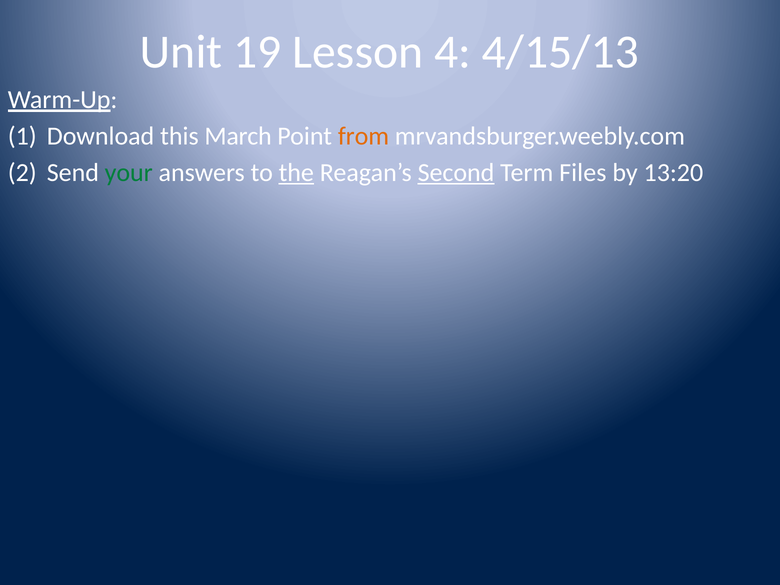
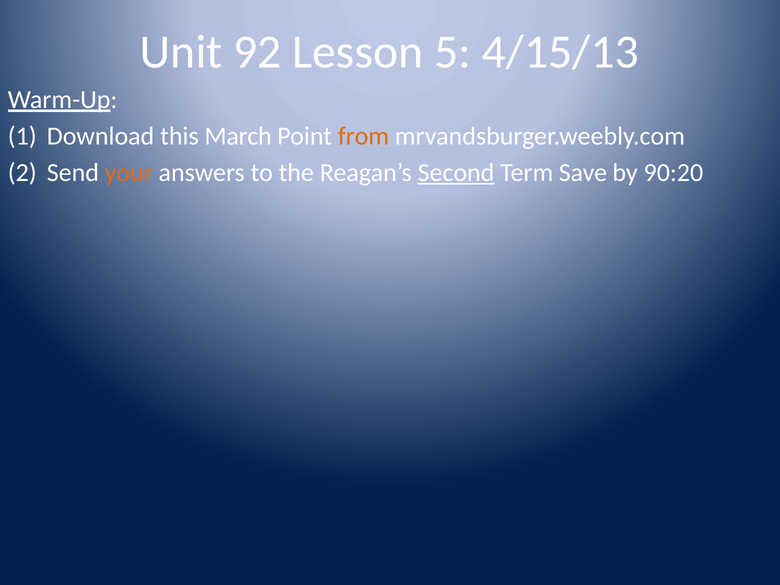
19: 19 -> 92 (257, 52)
4: 4 -> 5 (452, 52)
your colour: green -> orange (129, 173)
the underline: present -> none (296, 173)
Files: Files -> Save (583, 173)
13:20: 13:20 -> 90:20 (673, 173)
